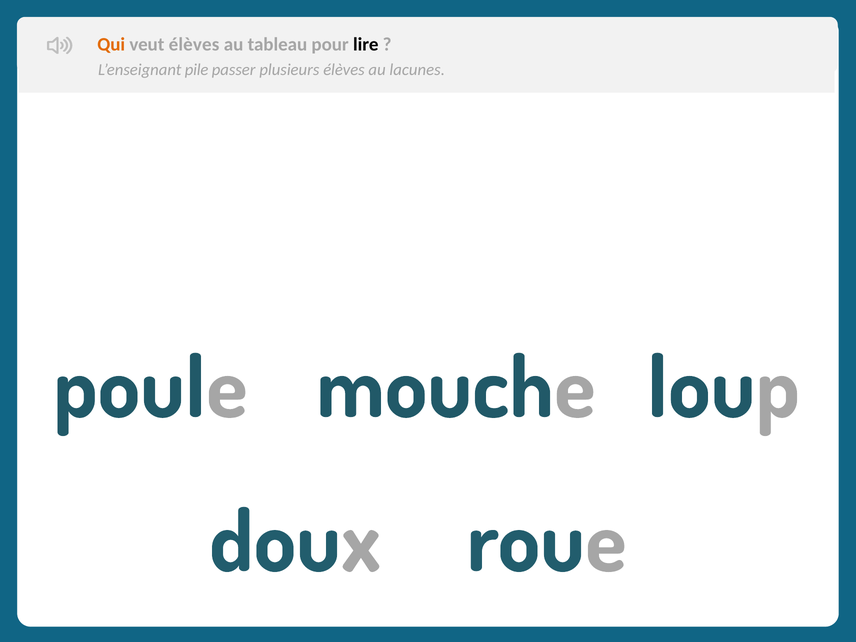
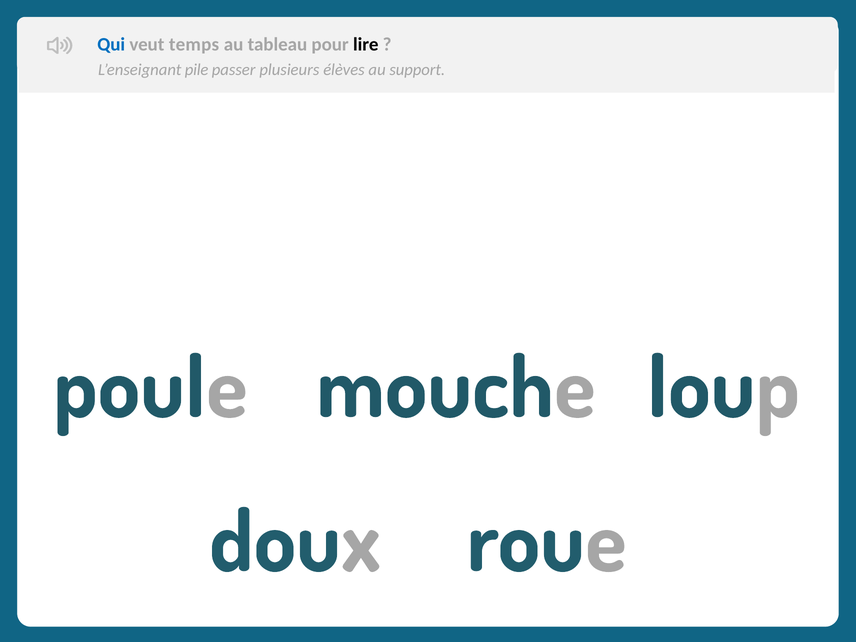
Qui colour: orange -> blue (111, 44)
veut élèves: élèves -> temps (194, 44)
lacunes: lacunes -> support (417, 70)
